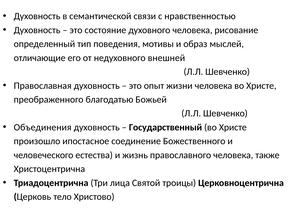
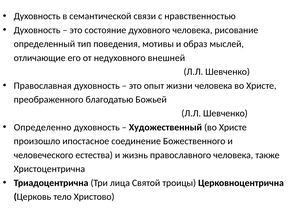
Объединения: Объединения -> Определенно (43, 127)
Государственный: Государственный -> Художественный (165, 127)
